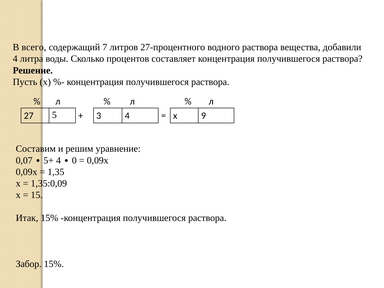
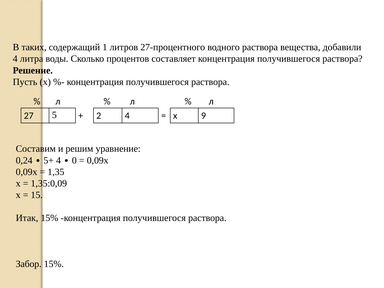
всего: всего -> таких (34, 47)
7: 7 -> 1 (105, 47)
3: 3 -> 2 (99, 116)
0,07: 0,07 -> 0,24 (24, 160)
